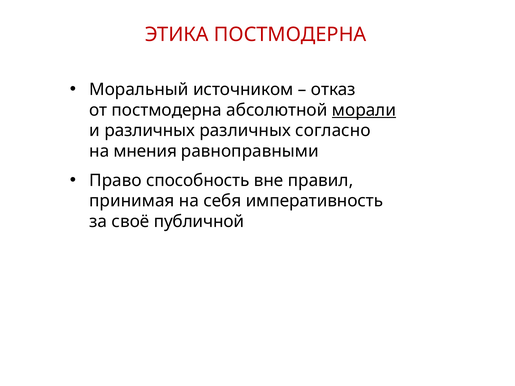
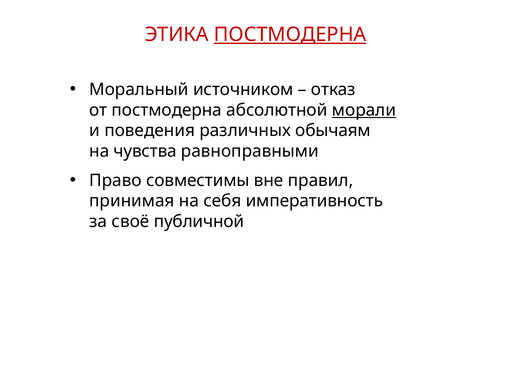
ПОСТМОДЕРНА underline: none -> present (290, 35)
и различных: различных -> поведения (150, 131)
согласно: согласно -> обычаям (333, 131)
мнения: мнения -> чувства (145, 151)
способность: способность -> совместимы (198, 181)
